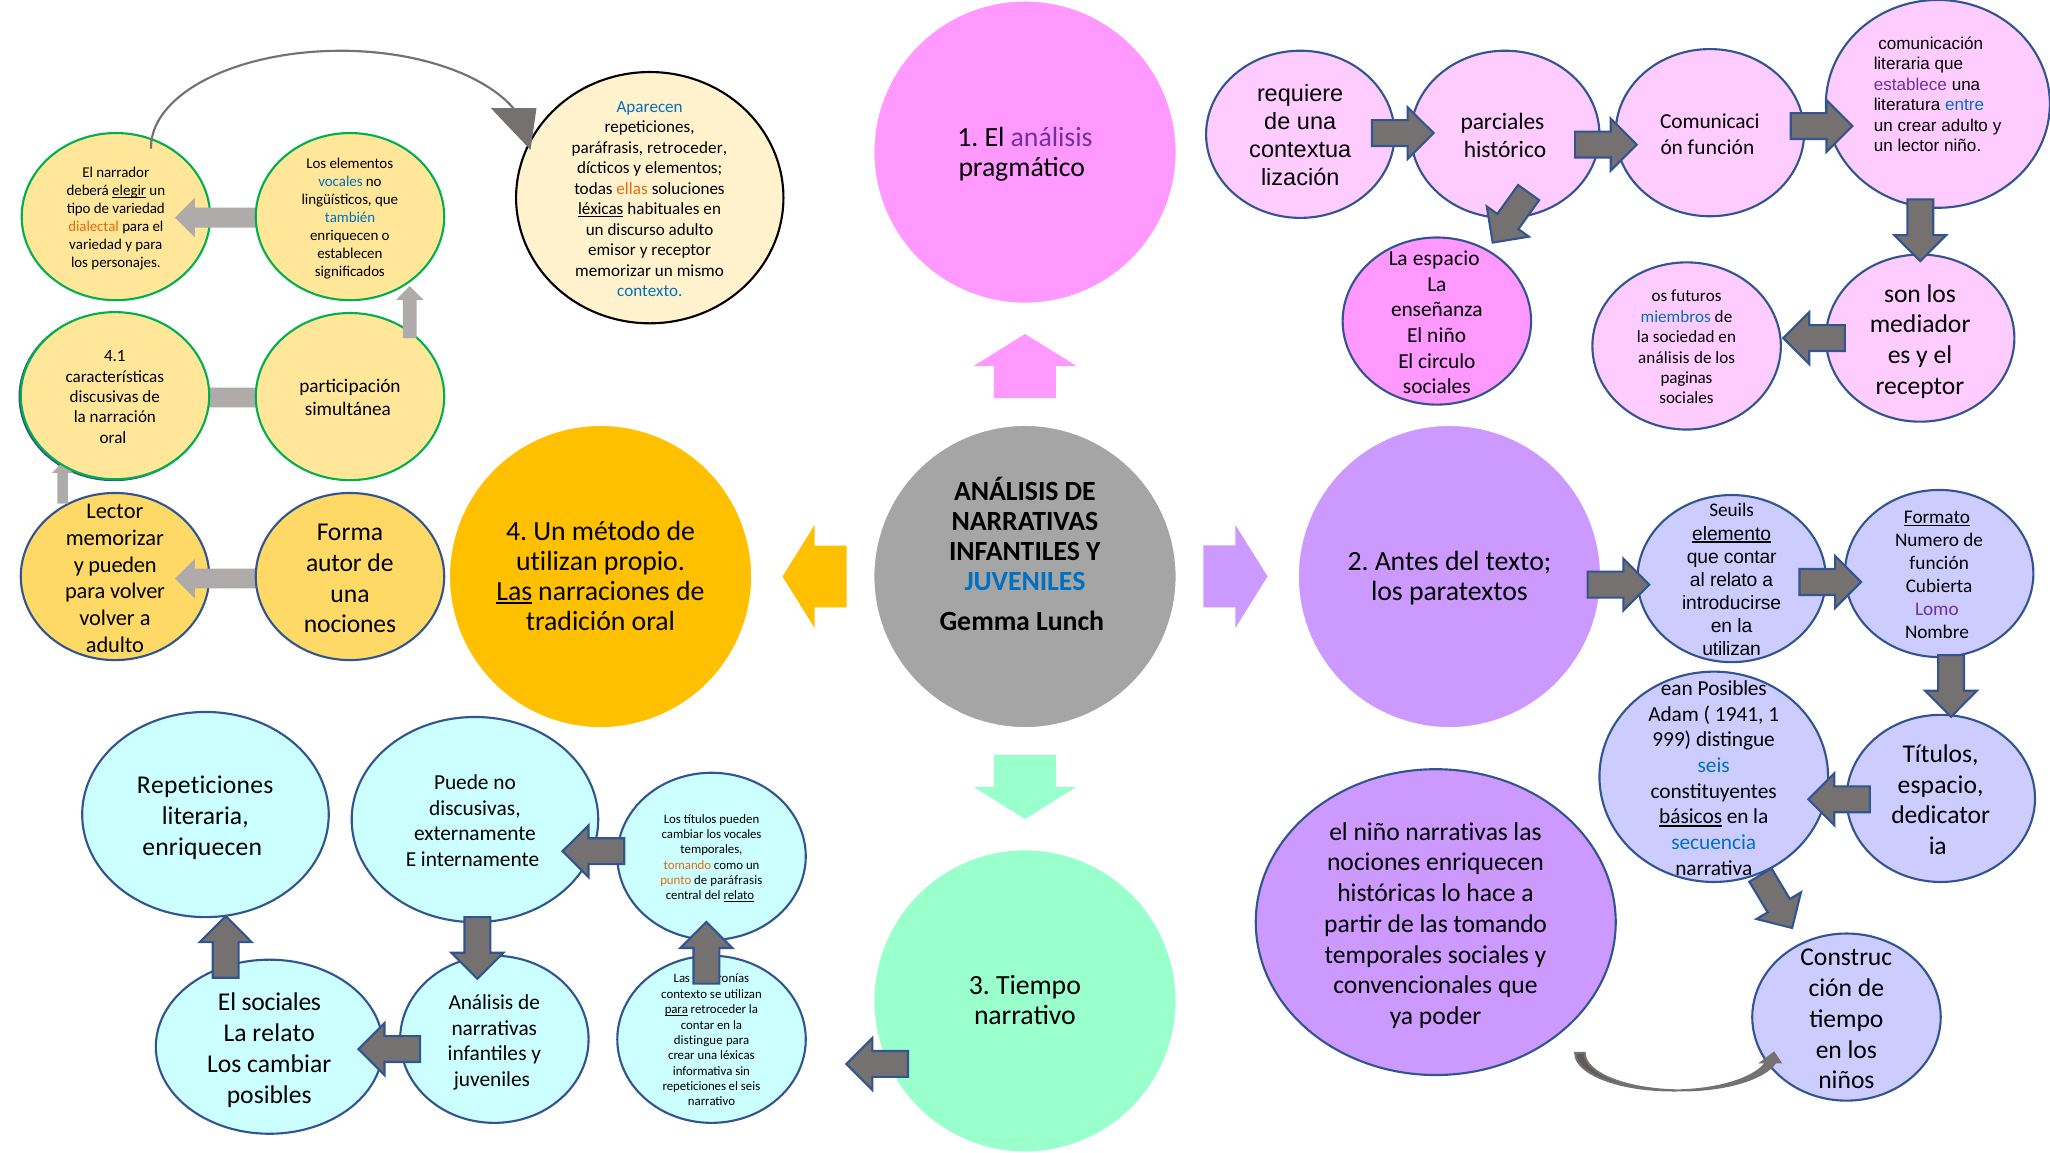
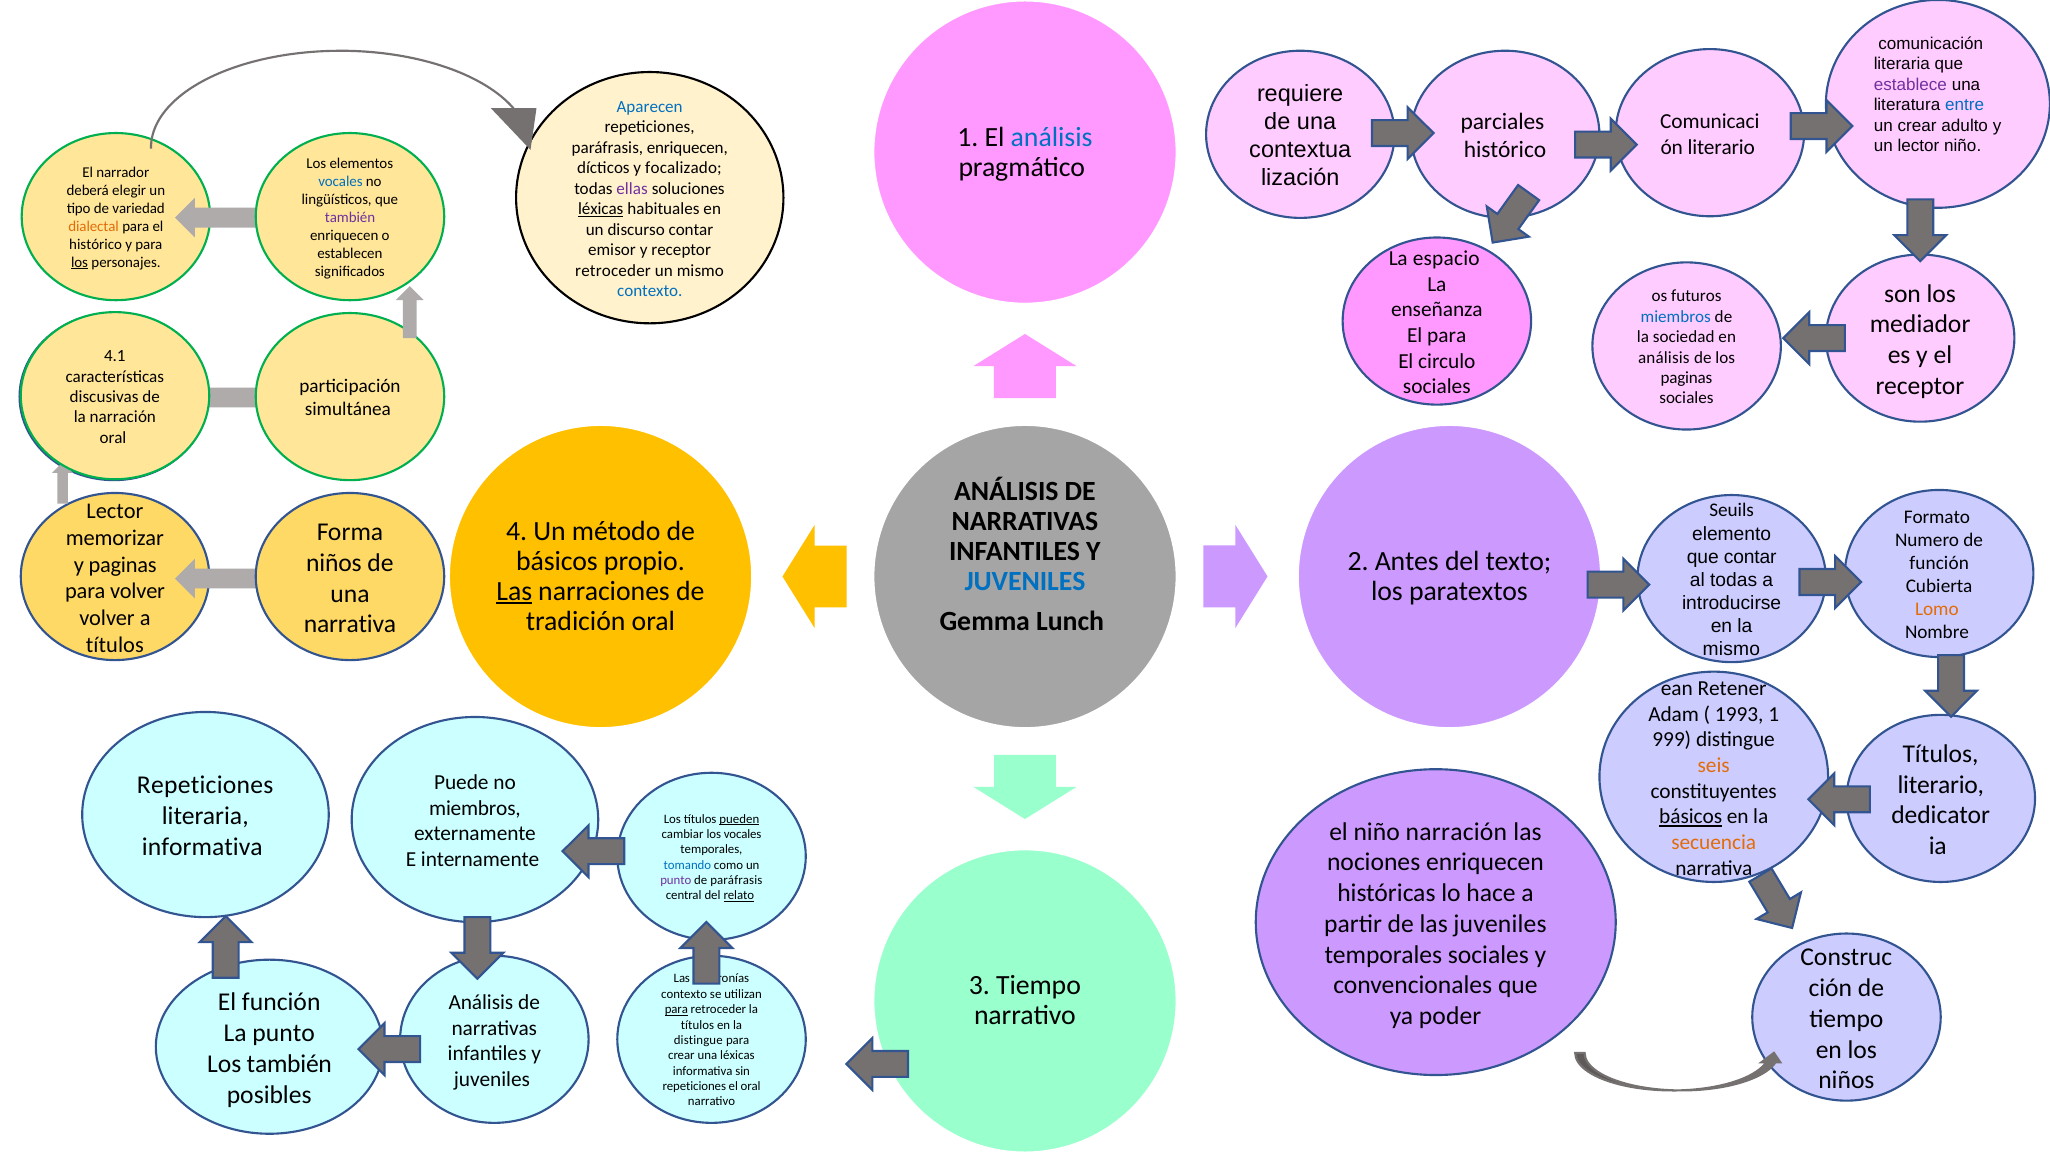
análisis colour: purple -> blue (1052, 137)
función: función -> literario (1721, 147)
paráfrasis retroceder: retroceder -> enriquecen (687, 148)
y elementos: elementos -> focalizado (684, 168)
ellas colour: orange -> purple (632, 189)
elegir underline: present -> none (129, 191)
también colour: blue -> purple (350, 218)
discurso adulto: adulto -> contar (691, 230)
variedad: variedad -> histórico (96, 245)
los underline: none -> present (80, 262)
memorizar: memorizar -> retroceder (613, 270)
niño: niño -> para (1447, 335)
Formato underline: present -> none (1937, 517)
elemento underline: present -> none (1732, 534)
utilizan: utilizan -> básicos (557, 561)
autor: autor -> niños (334, 563)
y pueden: pueden -> paginas (123, 565)
al relato: relato -> todas (1734, 580)
Lomo colour: purple -> orange (1937, 610)
nociones: nociones -> narrativa (350, 624)
adulto: adulto -> títulos (115, 645)
utilizan: utilizan -> mismo (1731, 649)
ean Posibles: Posibles -> Retener (1732, 689)
1941: 1941 -> 1993 (1739, 714)
seis colour: blue -> orange (1714, 766)
espacio: espacio -> literario (1941, 785)
discusivas: discusivas -> miembros (475, 808)
pueden underline: none -> present (739, 819)
niño narrativas: narrativas -> narración (1456, 832)
secuencia colour: blue -> orange (1714, 843)
enriquecen: enriquecen -> informativa (202, 847)
tomando colour: orange -> blue (687, 865)
punto colour: orange -> purple (676, 880)
las tomando: tomando -> juveniles (1500, 924)
El sociales: sociales -> función (281, 1002)
contar: contar -> títulos (698, 1025)
La relato: relato -> punto (284, 1033)
Los cambiar: cambiar -> también (289, 1064)
el seis: seis -> oral (751, 1086)
